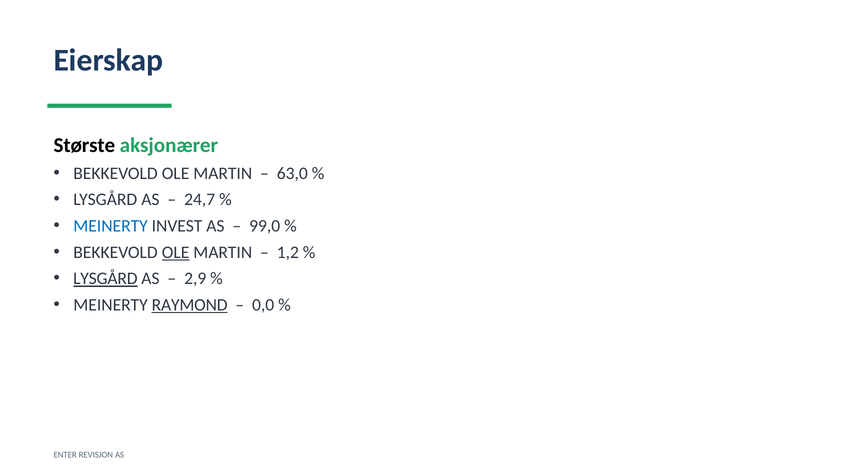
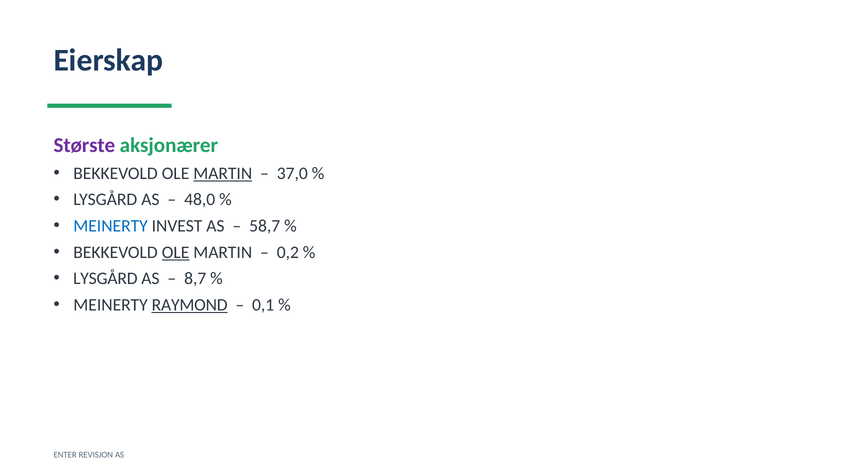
Største colour: black -> purple (84, 145)
MARTIN underline: none -> present (223, 173)
63,0: 63,0 -> 37,0 (292, 173)
24,7: 24,7 -> 48,0 (200, 199)
99,0: 99,0 -> 58,7 (265, 226)
1,2: 1,2 -> 0,2 (288, 252)
LYSGÅRD underline: present -> none (105, 278)
2,9: 2,9 -> 8,7 (195, 278)
0,0: 0,0 -> 0,1 (263, 305)
